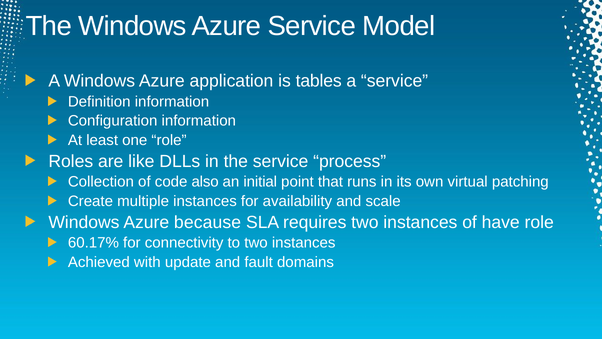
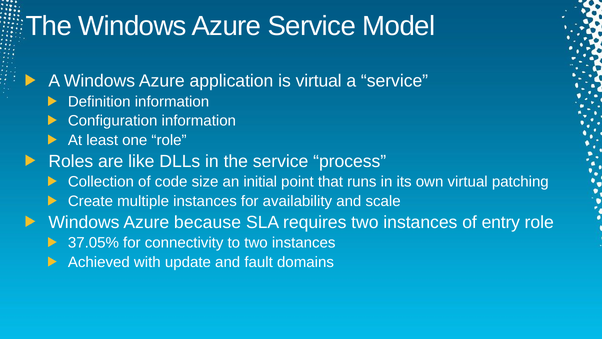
is tables: tables -> virtual (319, 81)
also: also -> size (205, 182)
have: have -> entry (501, 222)
60.17%: 60.17% -> 37.05% (93, 243)
